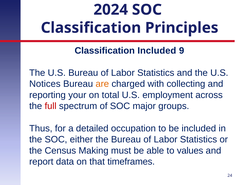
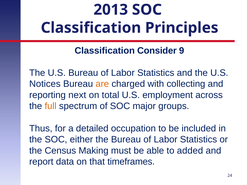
2024: 2024 -> 2013 (111, 10)
Classification Included: Included -> Consider (157, 51)
your: your -> next (77, 95)
full colour: red -> orange (51, 106)
values: values -> added (190, 151)
